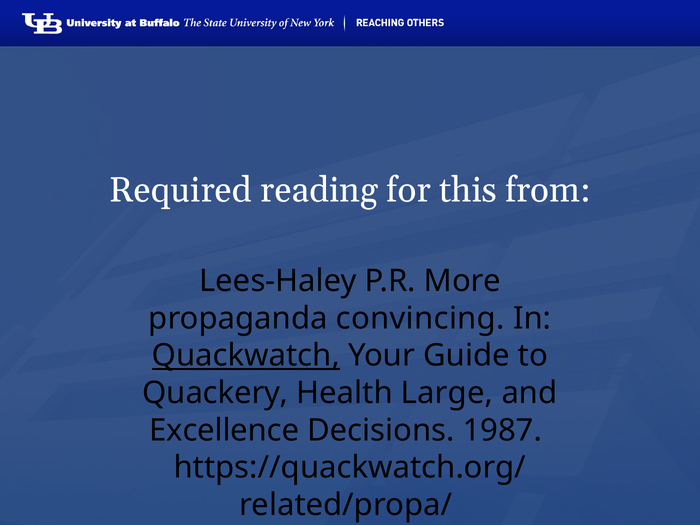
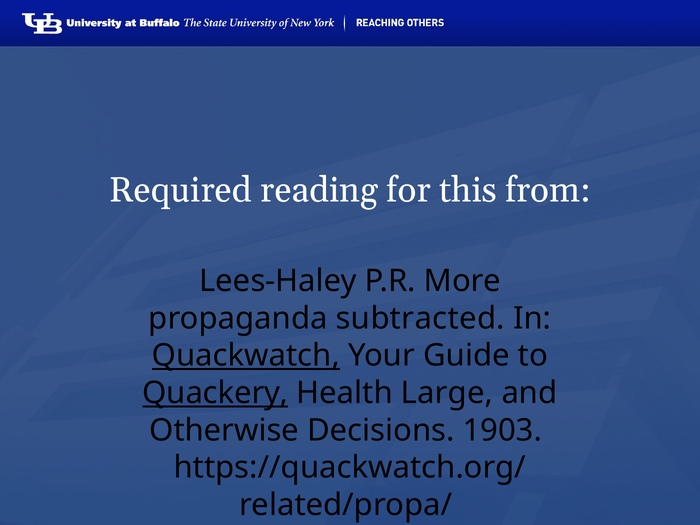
convincing: convincing -> subtracted (420, 318)
Quackery underline: none -> present (215, 393)
Excellence: Excellence -> Otherwise (224, 430)
1987: 1987 -> 1903 (502, 430)
